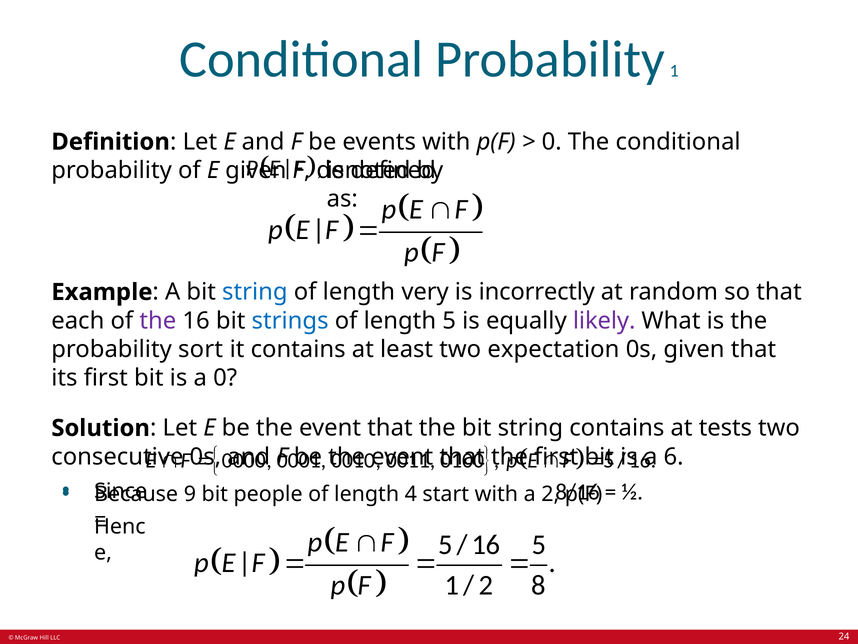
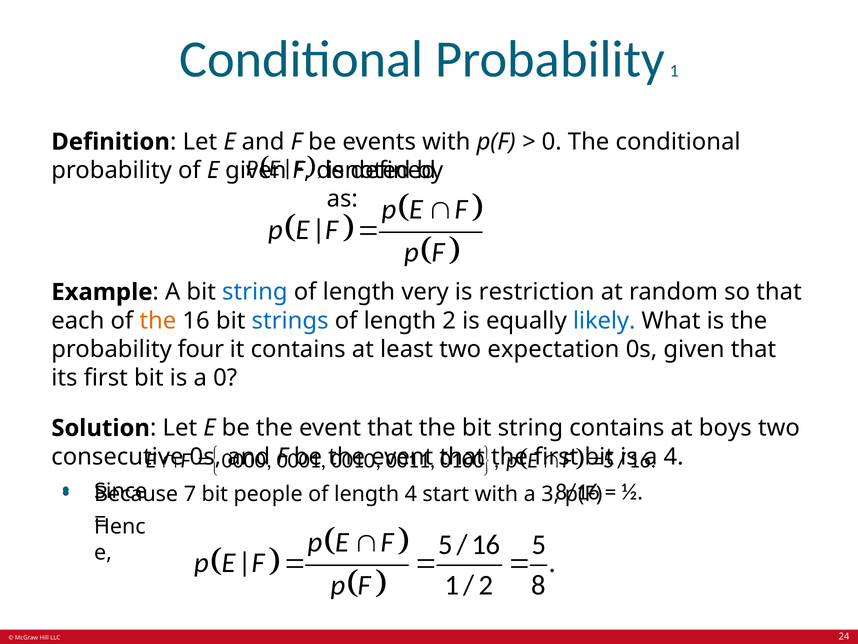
incorrectly: incorrectly -> restriction (537, 292)
the colour: purple -> orange (158, 321)
length 5: 5 -> 2 (449, 321)
likely colour: purple -> blue (604, 321)
sort: sort -> four (201, 349)
tests: tests -> boys (725, 428)
6: 6 -> 4 (674, 456)
9: 9 -> 7 (190, 494)
2: 2 -> 3 (550, 494)
